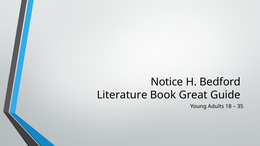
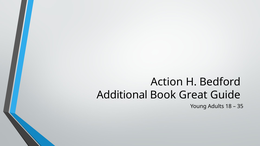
Notice: Notice -> Action (167, 82)
Literature: Literature -> Additional (122, 95)
